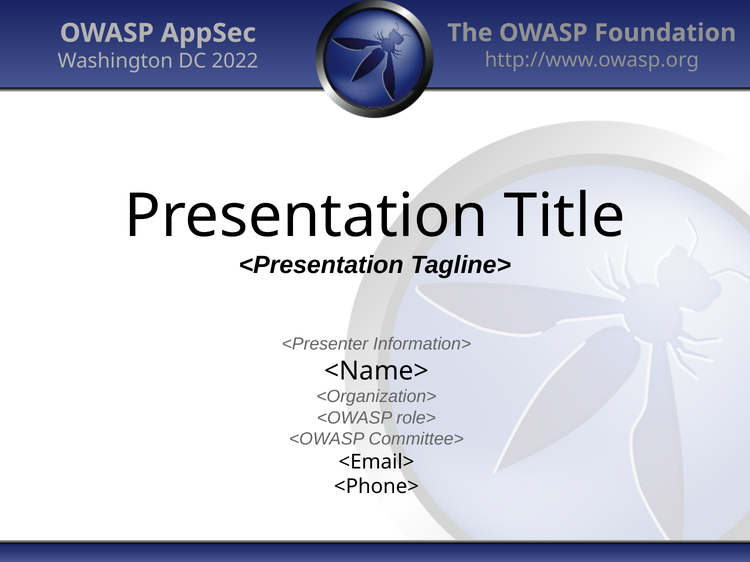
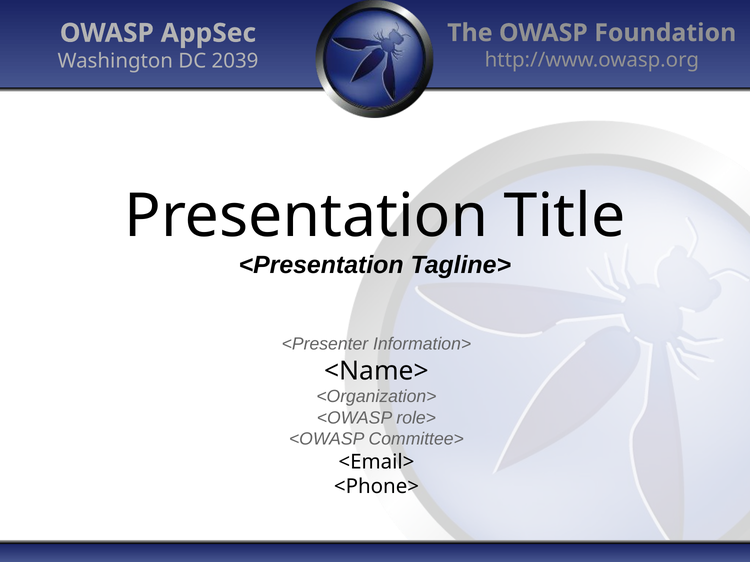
2022: 2022 -> 2039 (235, 61)
